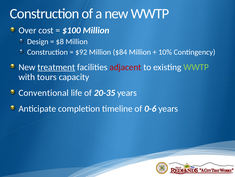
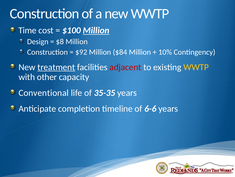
Over: Over -> Time (27, 30)
Million underline: none -> present (96, 30)
WWTP colour: light green -> yellow (196, 67)
tours: tours -> other (47, 77)
20-35: 20-35 -> 35-35 (105, 92)
0-6: 0-6 -> 6-6 (150, 108)
